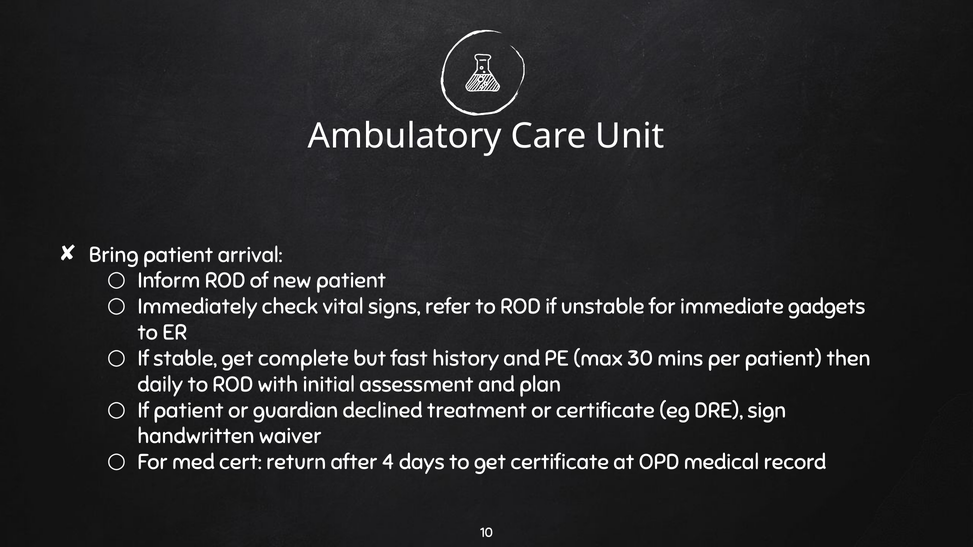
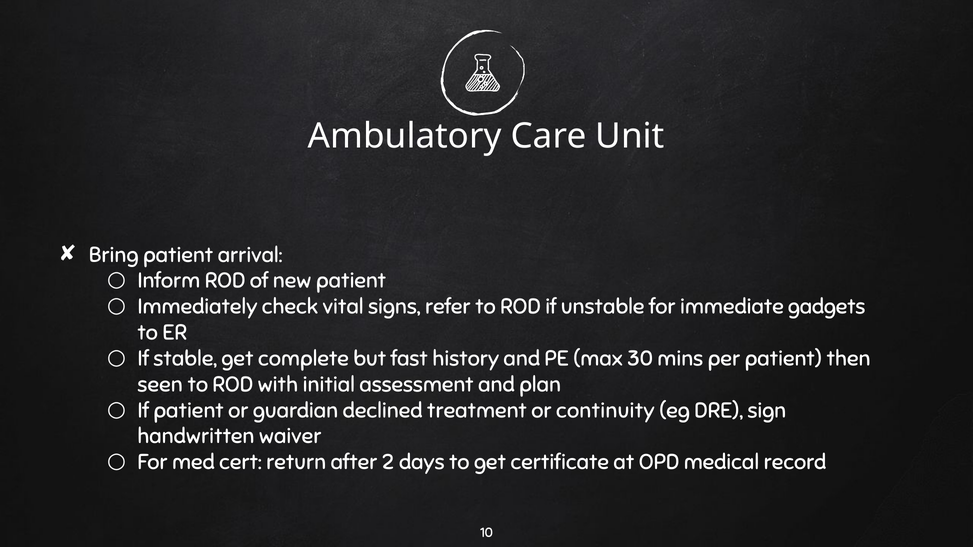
daily: daily -> seen (160, 385)
or certificate: certificate -> continuity (605, 411)
4: 4 -> 2 (388, 463)
